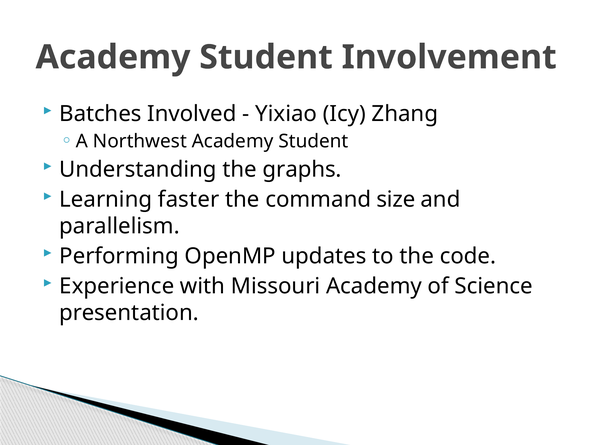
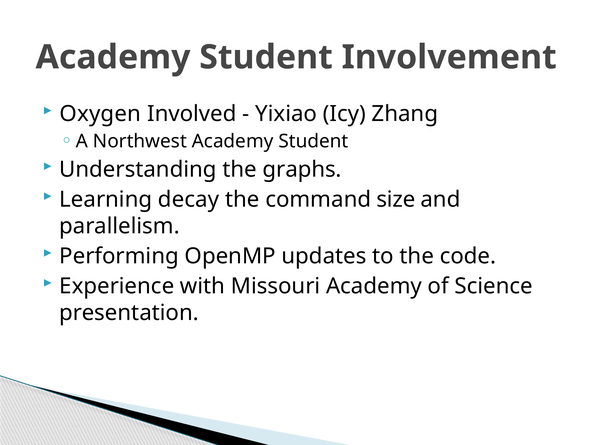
Batches: Batches -> Oxygen (100, 114)
faster: faster -> decay (189, 200)
